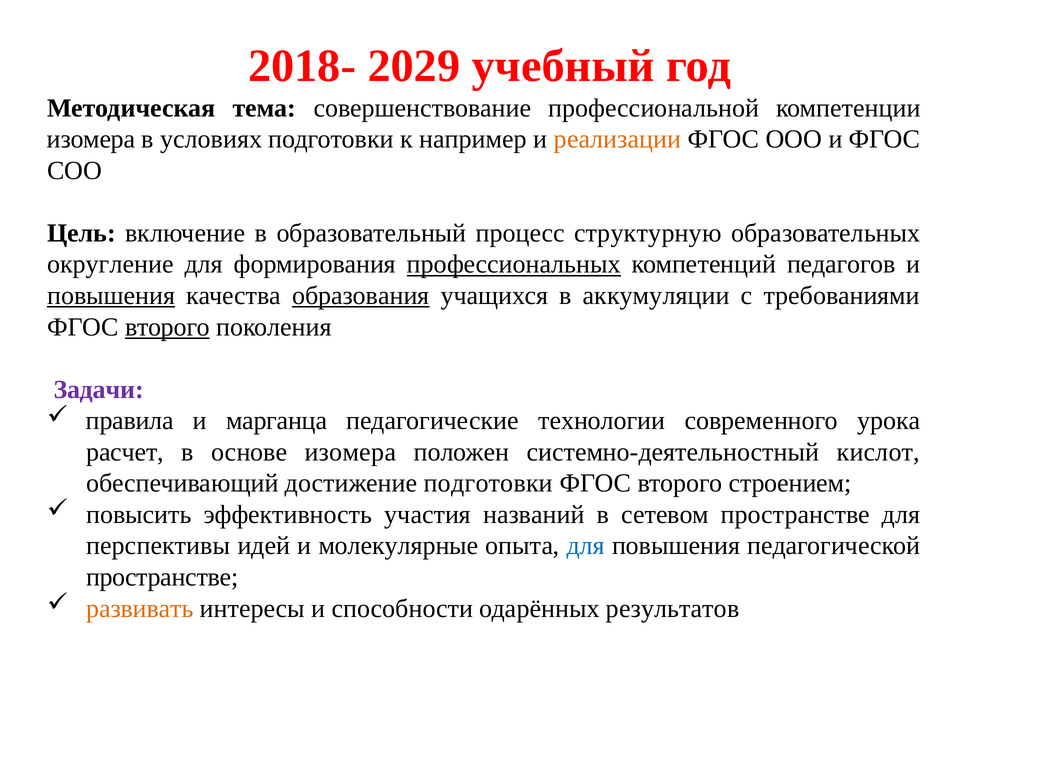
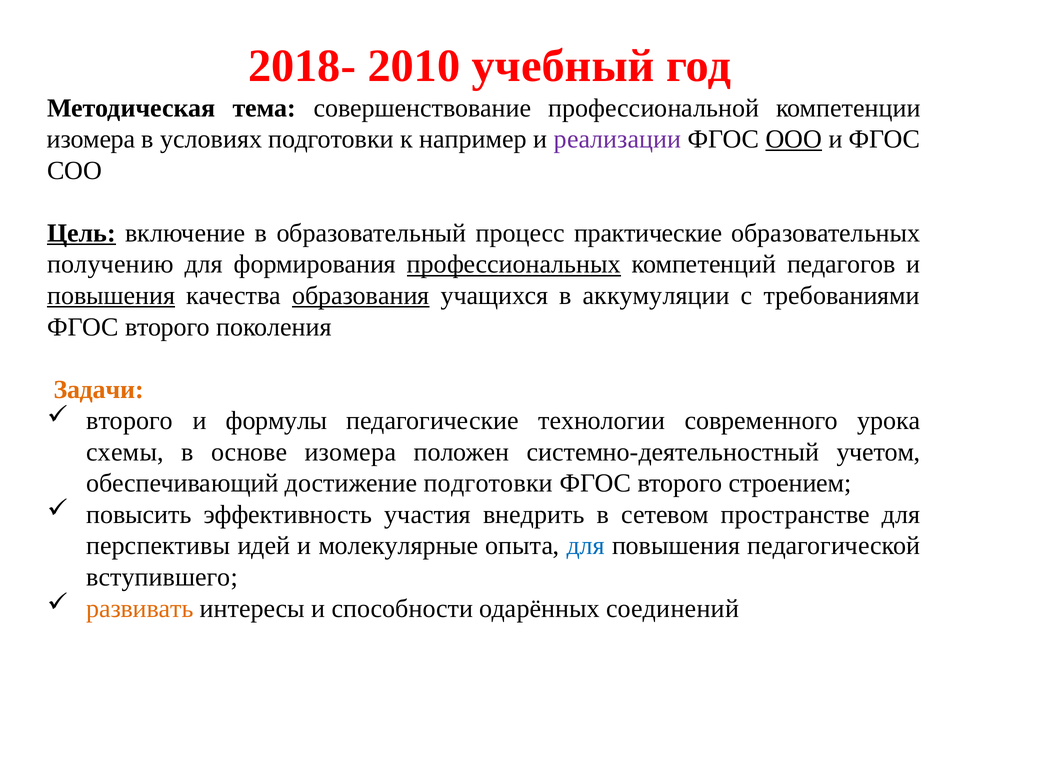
2029: 2029 -> 2010 (414, 66)
реализации colour: orange -> purple (617, 139)
ООО underline: none -> present (794, 139)
Цель underline: none -> present (81, 233)
структурную: структурную -> практические (648, 233)
округление: округление -> получению (110, 264)
второго underline: present -> none (168, 327)
Задачи colour: purple -> orange (99, 389)
правила: правила -> второго (130, 420)
марганца: марганца -> формулы (277, 420)
расчет: расчет -> схемы (125, 452)
кислот: кислот -> учетом (879, 452)
названий: названий -> внедрить (534, 514)
пространстве: пространстве -> вступившего (162, 577)
результатов: результатов -> соединений (673, 608)
